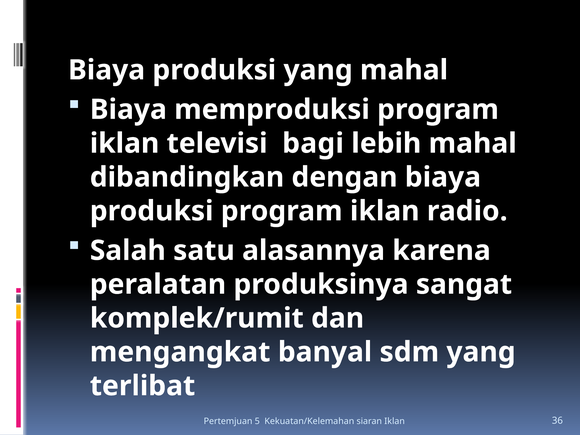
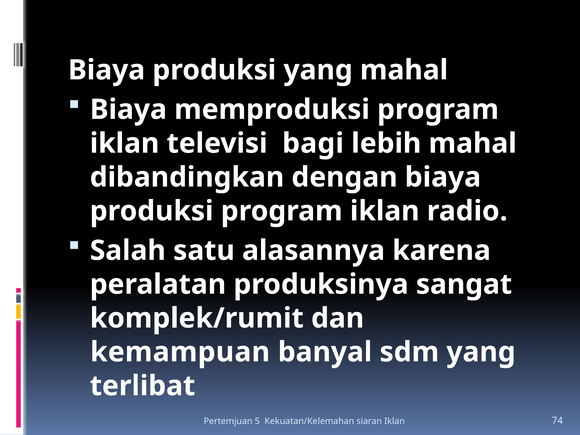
mengangkat: mengangkat -> kemampuan (180, 352)
36: 36 -> 74 (557, 421)
